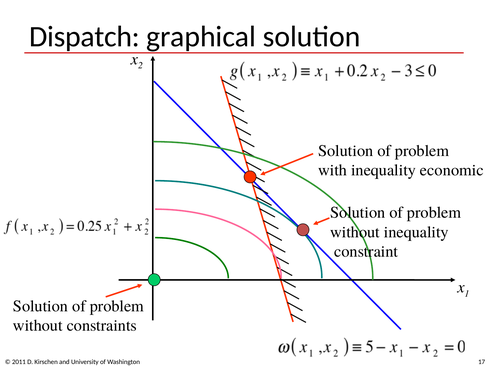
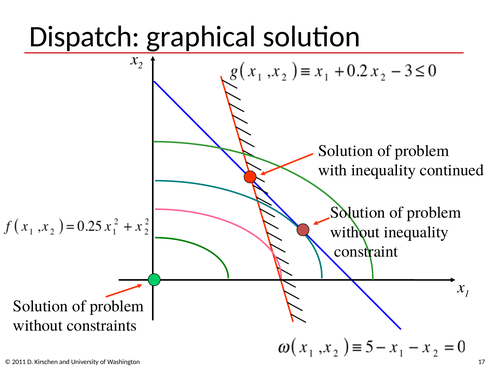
economic: economic -> continued (452, 170)
